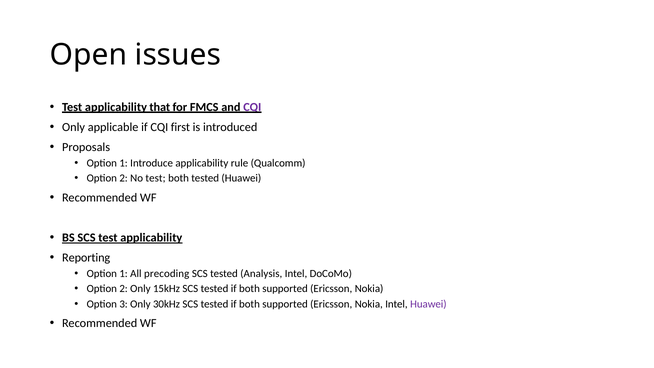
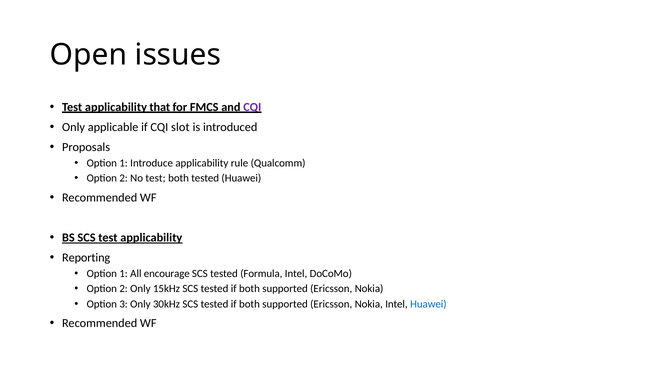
first: first -> slot (180, 127)
precoding: precoding -> encourage (167, 274)
Analysis: Analysis -> Formula (261, 274)
Huawei colour: purple -> blue (428, 304)
